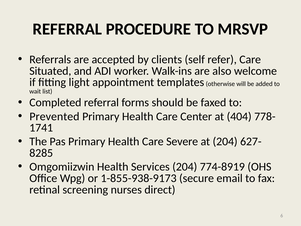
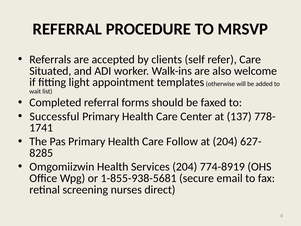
Prevented: Prevented -> Successful (54, 116)
404: 404 -> 137 (239, 116)
Severe: Severe -> Follow (182, 141)
1-855-938-9173: 1-855-938-9173 -> 1-855-938-5681 (139, 178)
